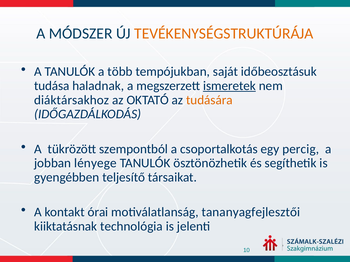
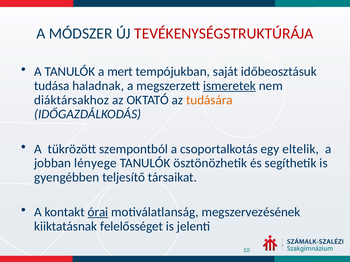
TEVÉKENYSÉGSTRUKTÚRÁJA colour: orange -> red (224, 33)
több: több -> mert (120, 72)
percig: percig -> eltelik (301, 149)
órai underline: none -> present (98, 212)
tananyagfejlesztői: tananyagfejlesztői -> megszervezésének (251, 212)
technológia: technológia -> felelősséget (132, 227)
